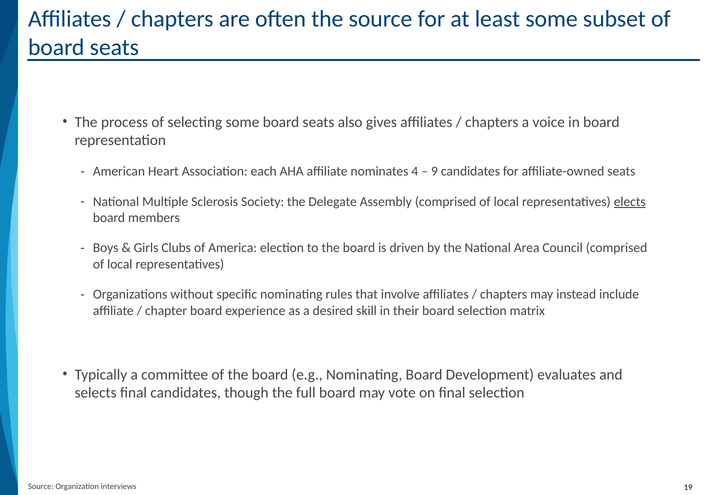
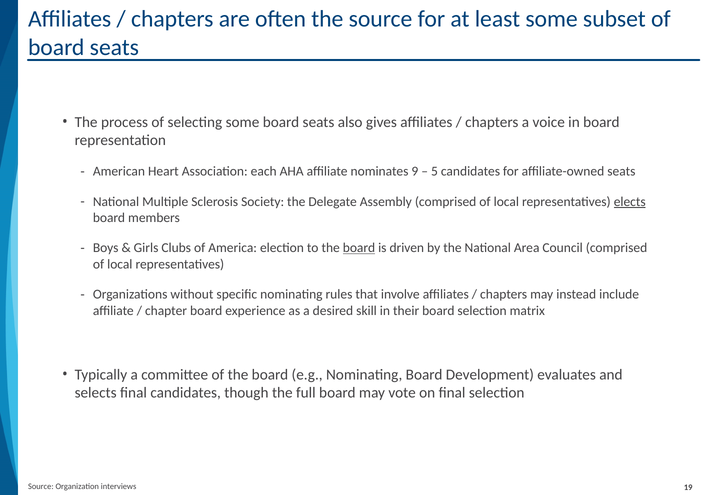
4: 4 -> 9 (415, 172)
9: 9 -> 5 (434, 172)
board underline: none -> present (359, 248)
